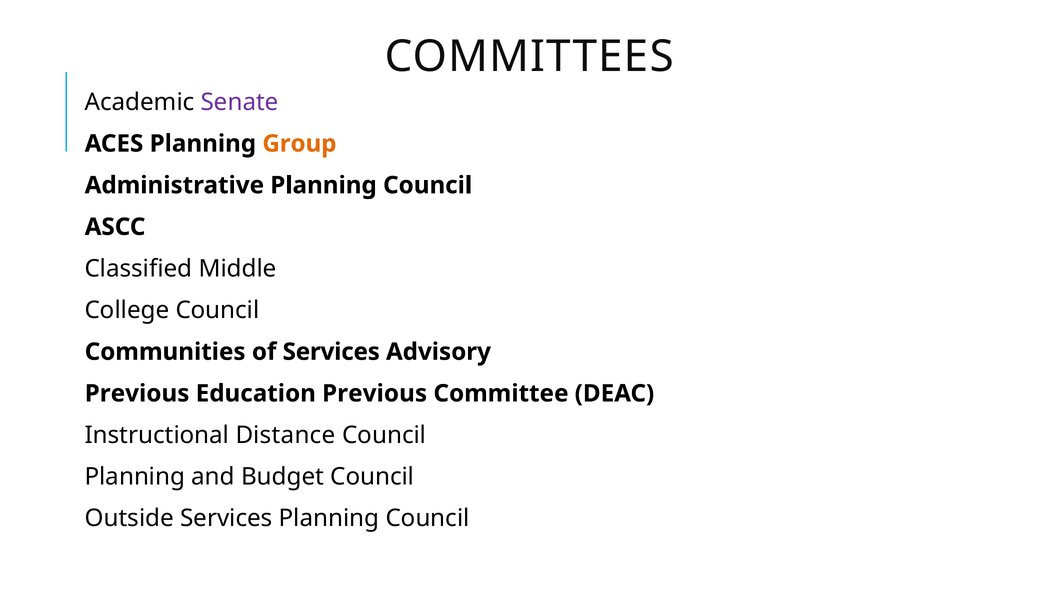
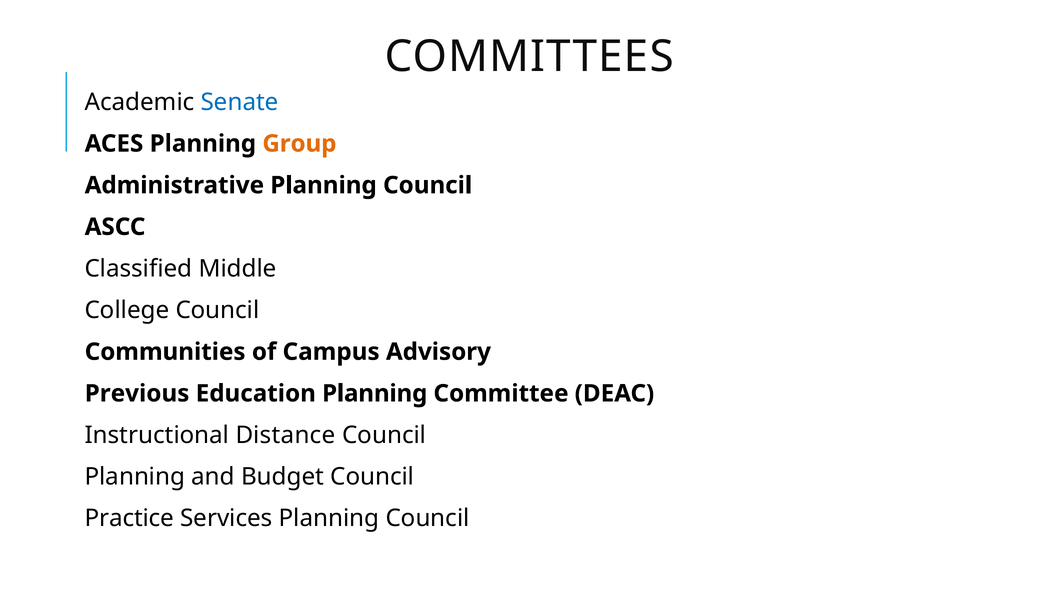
Senate colour: purple -> blue (240, 102)
of Services: Services -> Campus (331, 352)
Education Previous: Previous -> Planning (375, 393)
Outside: Outside -> Practice (129, 518)
